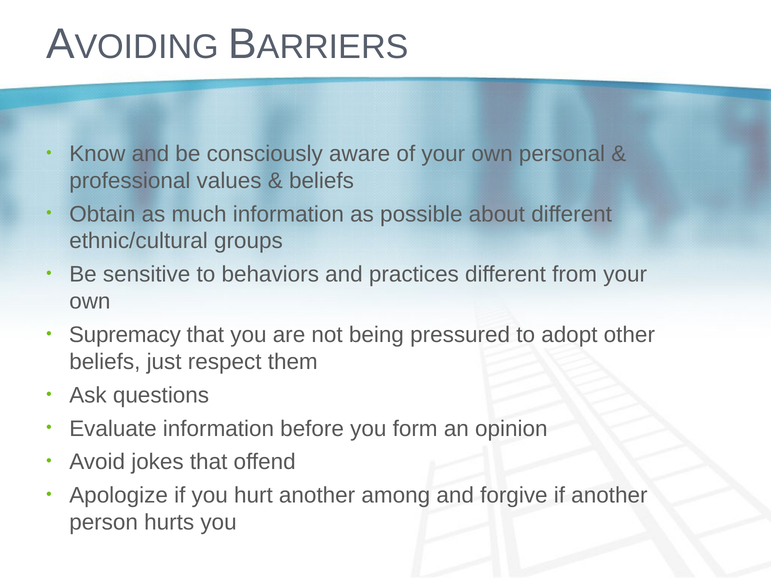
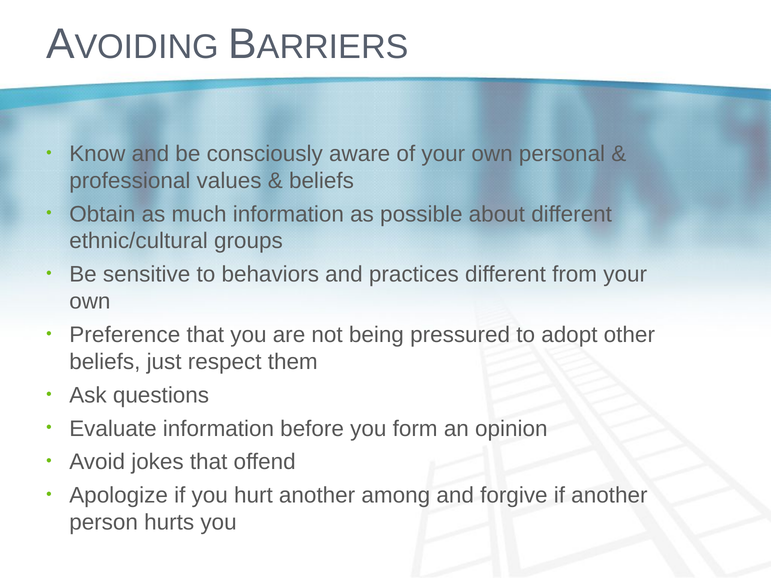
Supremacy: Supremacy -> Preference (125, 335)
